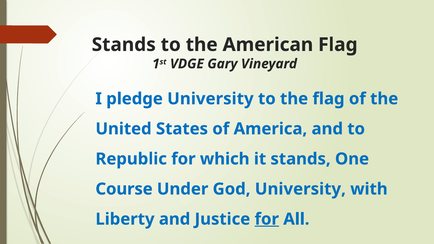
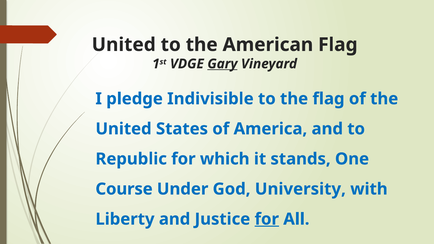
Stands: Stands -> United (124, 45)
Gary underline: none -> present (222, 64)
pledge University: University -> Indivisible (210, 99)
